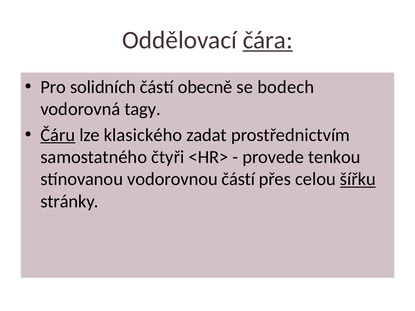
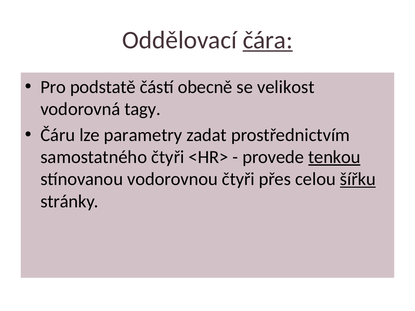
solidních: solidních -> podstatě (103, 87)
bodech: bodech -> velikost (286, 87)
Čáru underline: present -> none (58, 135)
klasického: klasického -> parametry (143, 135)
tenkou underline: none -> present (334, 157)
vodorovnou částí: částí -> čtyři (238, 179)
